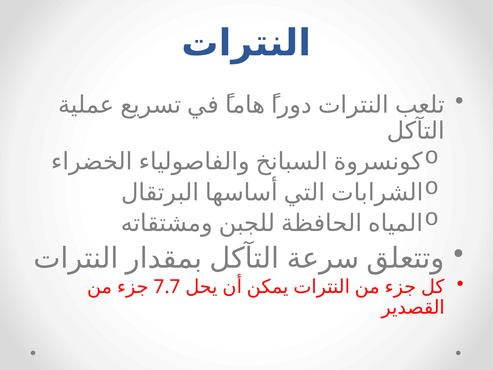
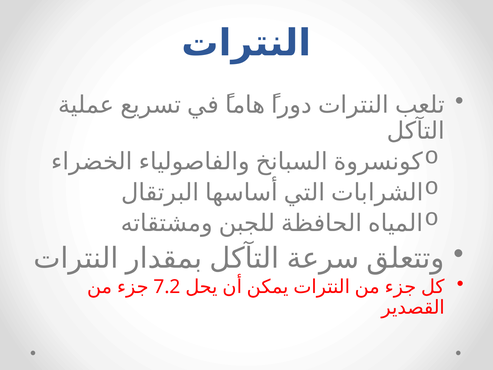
7.7: 7.7 -> 7.2 (167, 287)
